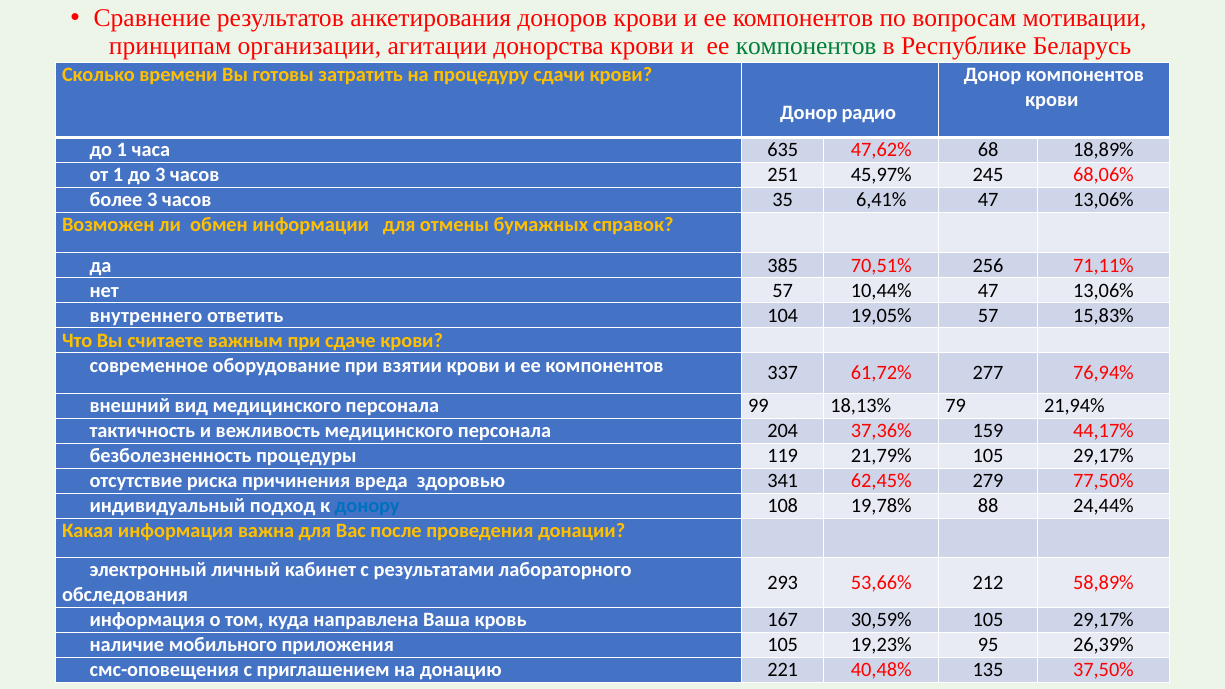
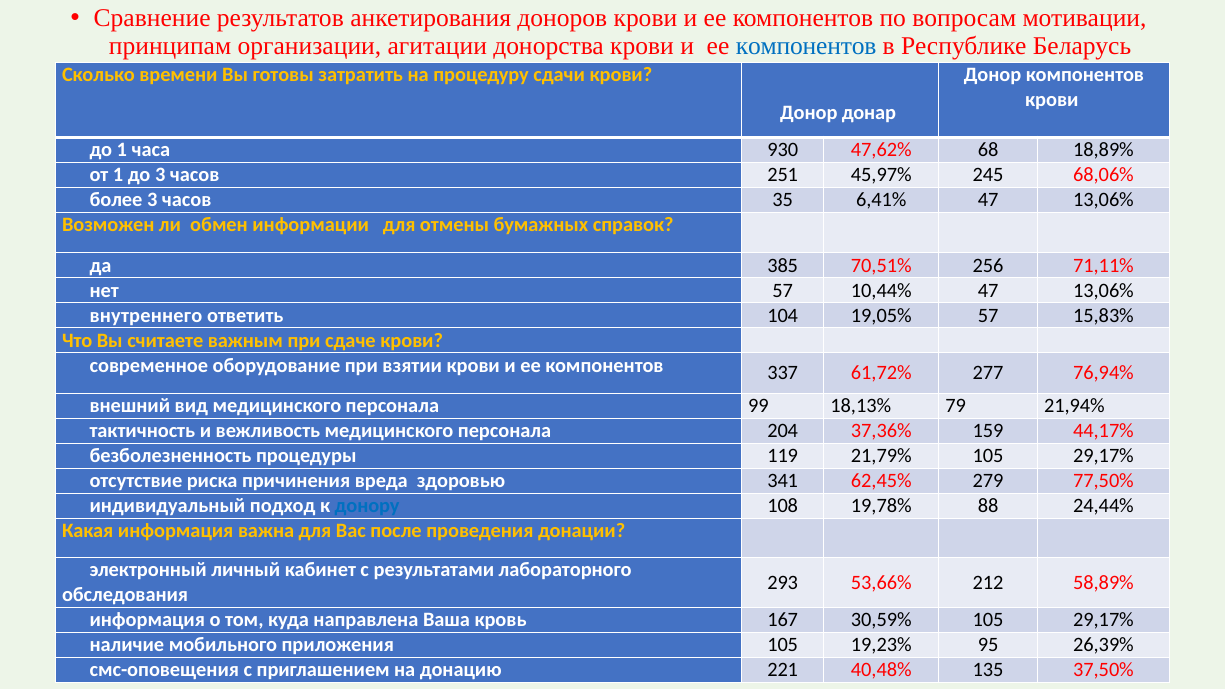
компонентов colour: green -> blue (806, 46)
радио: радио -> донар (869, 113)
635: 635 -> 930 (783, 150)
